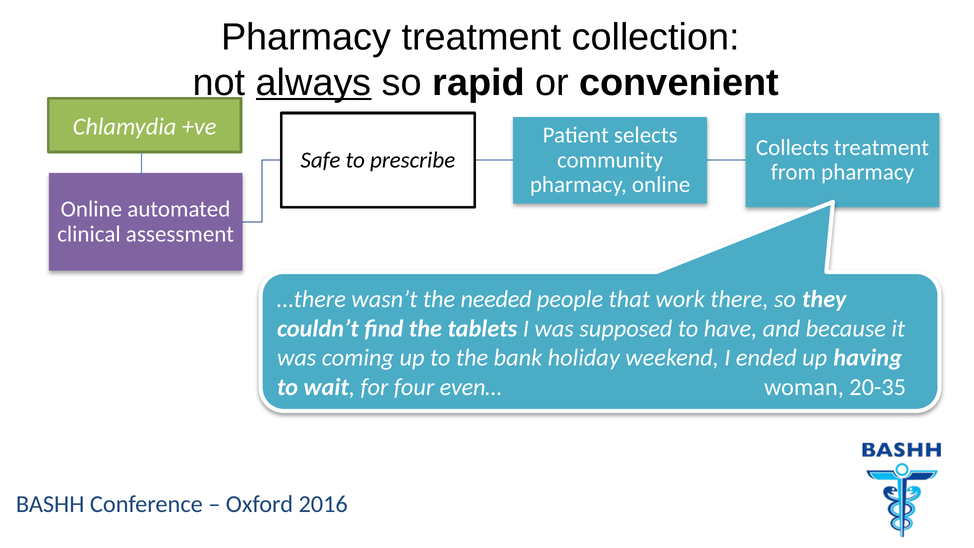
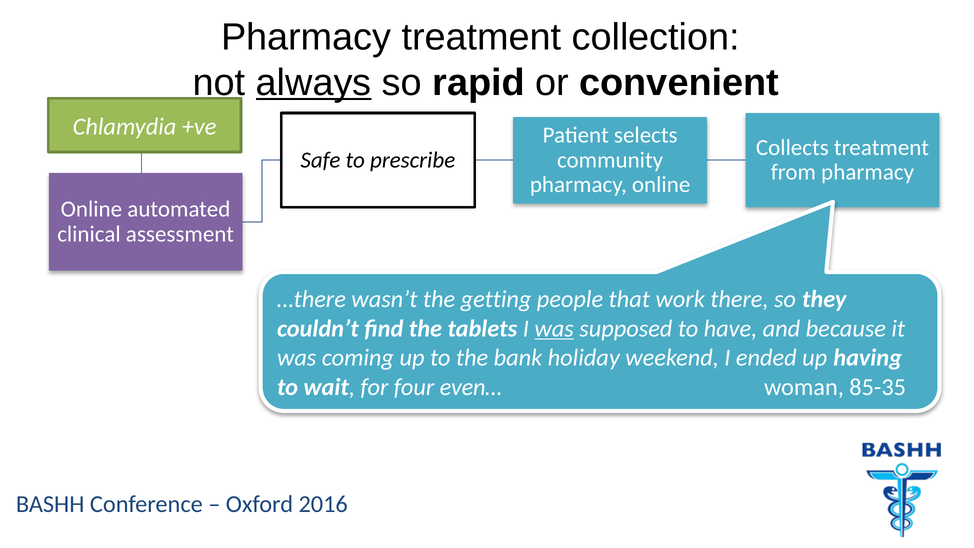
needed: needed -> getting (496, 299)
was underline: none -> present (554, 328)
20-35: 20-35 -> 85-35 (878, 387)
